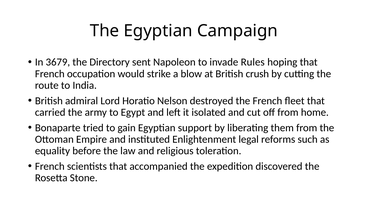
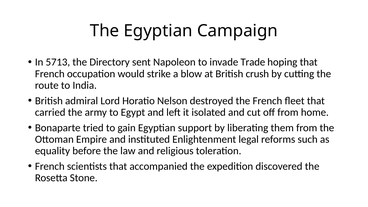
3679: 3679 -> 5713 (58, 62)
Rules: Rules -> Trade (253, 62)
